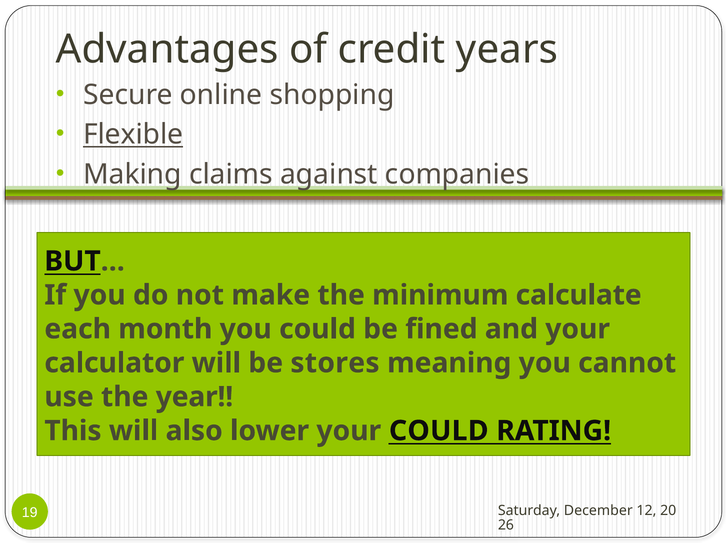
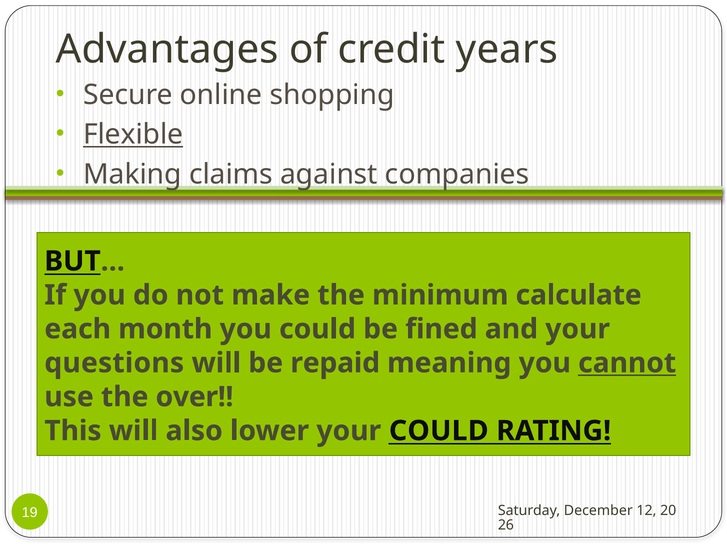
calculator: calculator -> questions (114, 363)
stores: stores -> repaid (335, 363)
cannot underline: none -> present (627, 363)
year: year -> over (195, 397)
